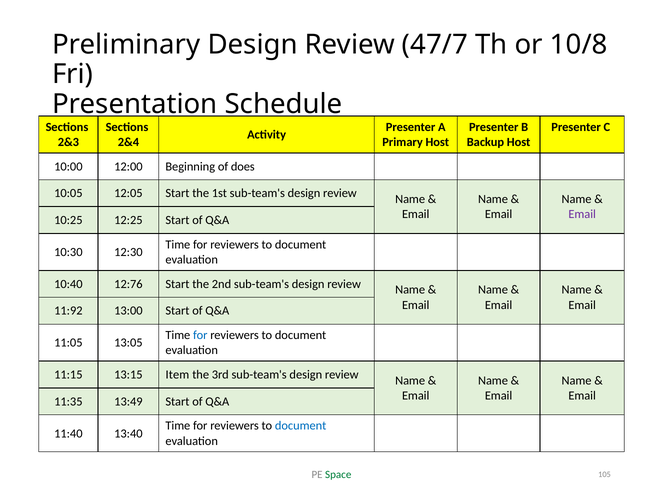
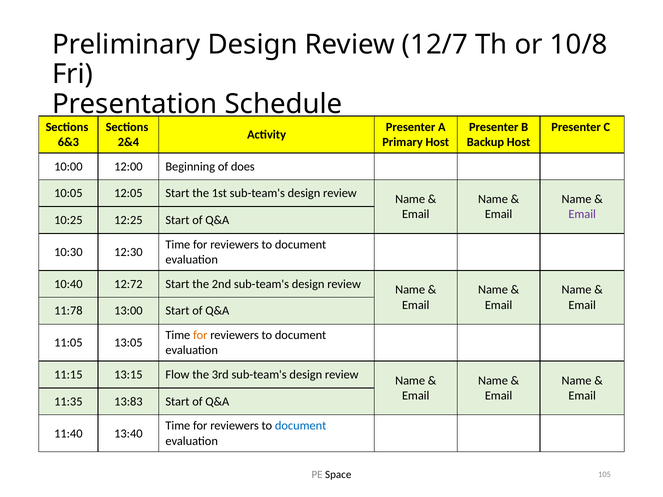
47/7: 47/7 -> 12/7 (435, 45)
2&3: 2&3 -> 6&3 (68, 142)
12:76: 12:76 -> 12:72 (128, 284)
11:92: 11:92 -> 11:78 (68, 311)
for colour: blue -> orange (200, 335)
Item: Item -> Flow (177, 375)
13:49: 13:49 -> 13:83 (128, 402)
Space colour: green -> black (338, 475)
